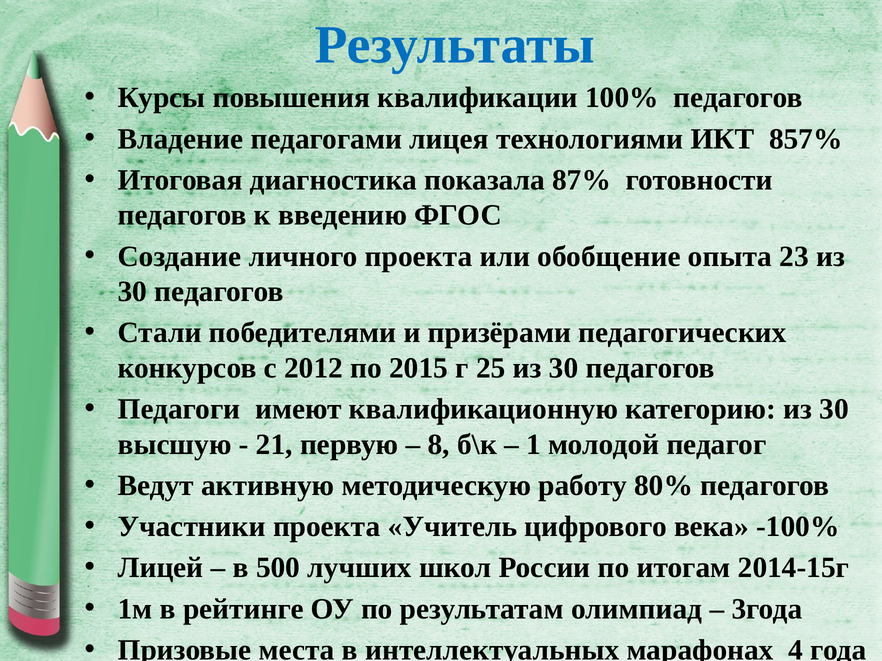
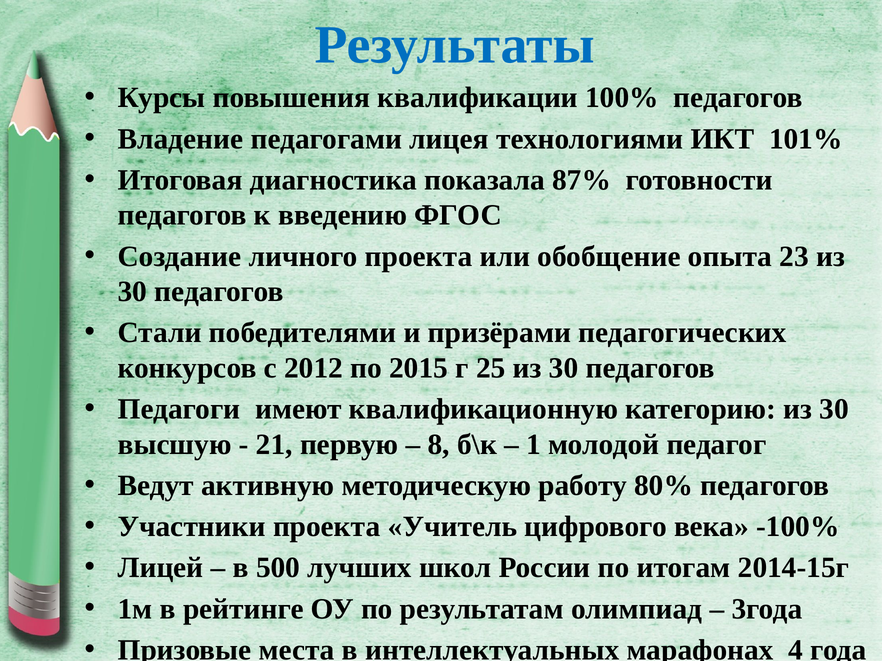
857%: 857% -> 101% (806, 139)
